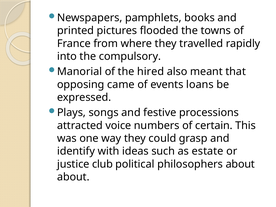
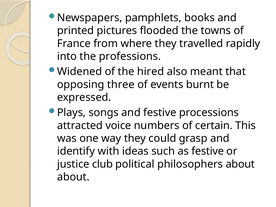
compulsory: compulsory -> professions (130, 56)
Manorial: Manorial -> Widened (80, 72)
came: came -> three (121, 84)
loans: loans -> burnt (200, 84)
as estate: estate -> festive (208, 151)
